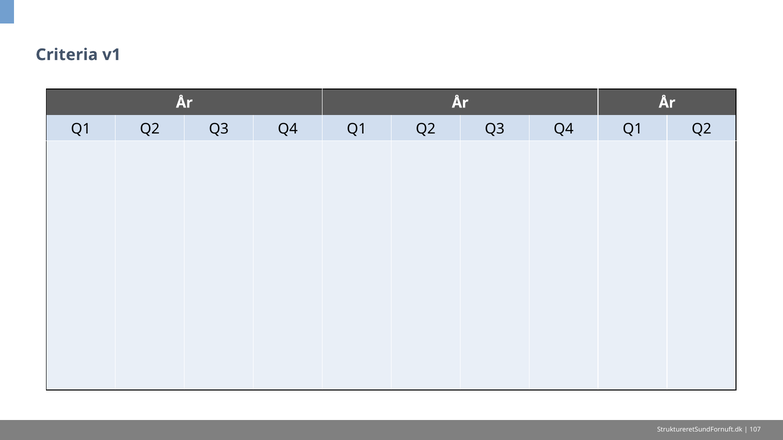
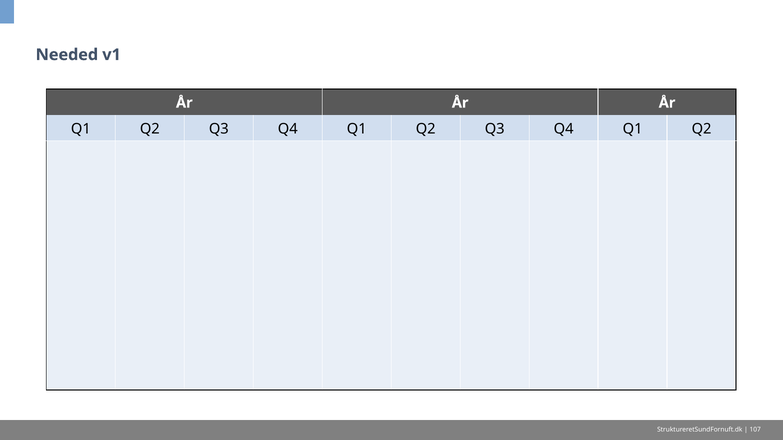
Criteria: Criteria -> Needed (67, 55)
